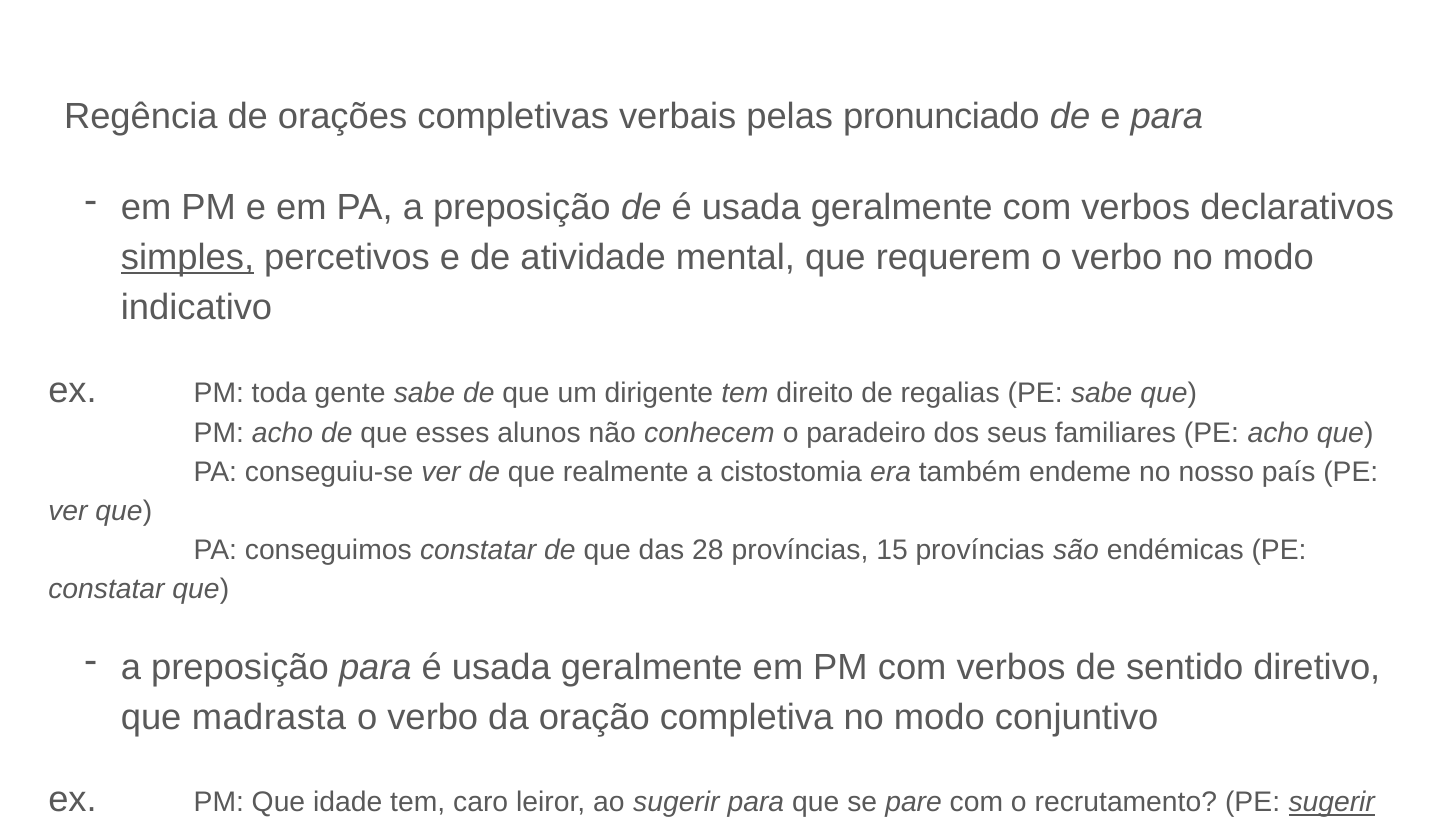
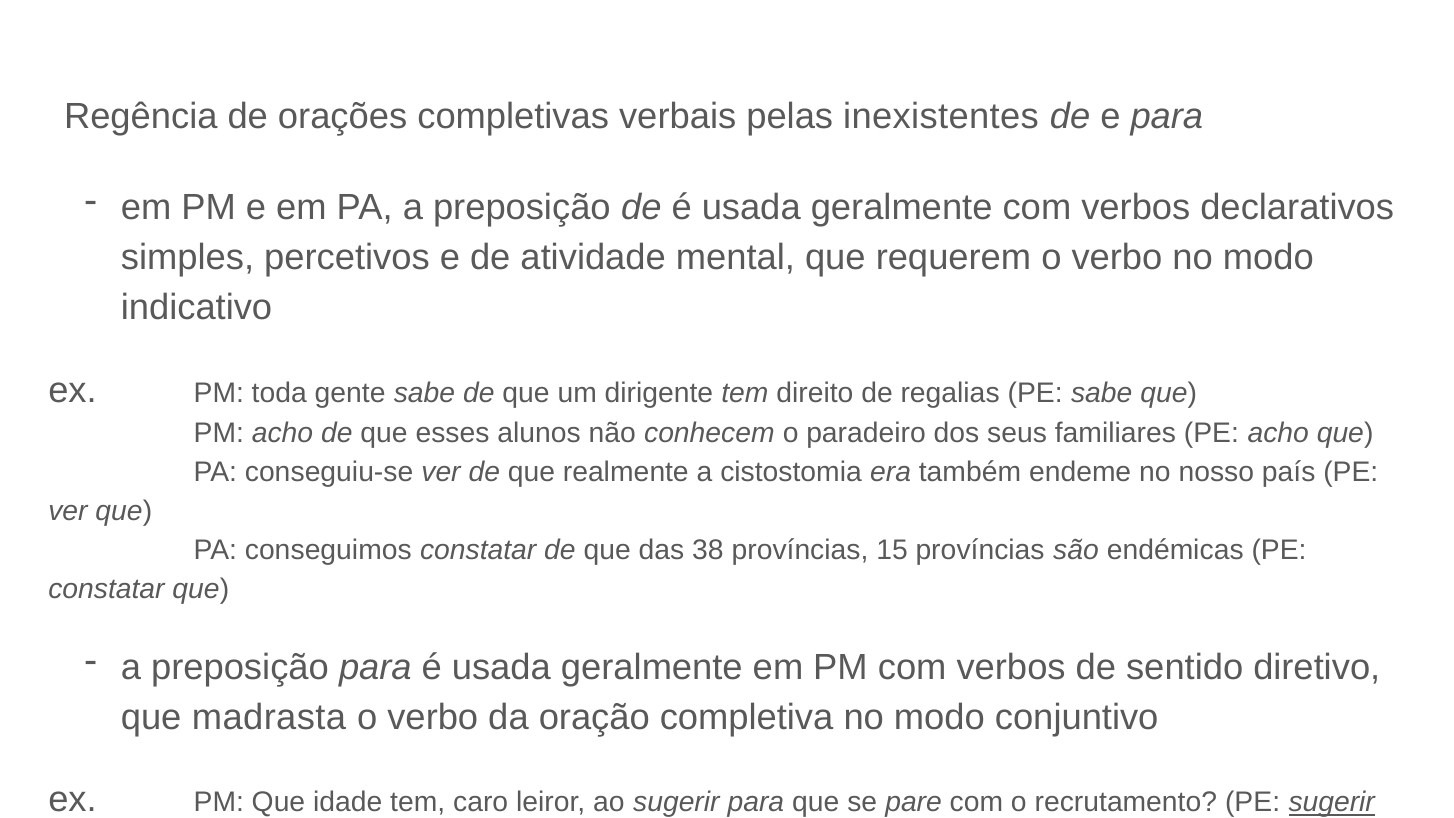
pronunciado: pronunciado -> inexistentes (941, 116)
simples underline: present -> none (188, 257)
28: 28 -> 38 (708, 550)
